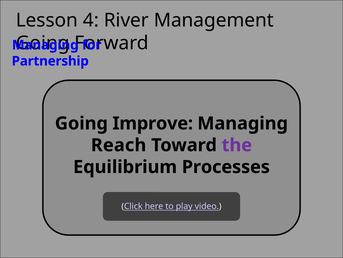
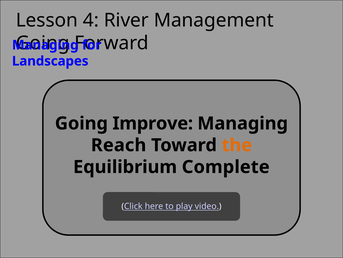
Partnership: Partnership -> Landscapes (50, 61)
the colour: purple -> orange (237, 145)
Processes: Processes -> Complete (226, 167)
